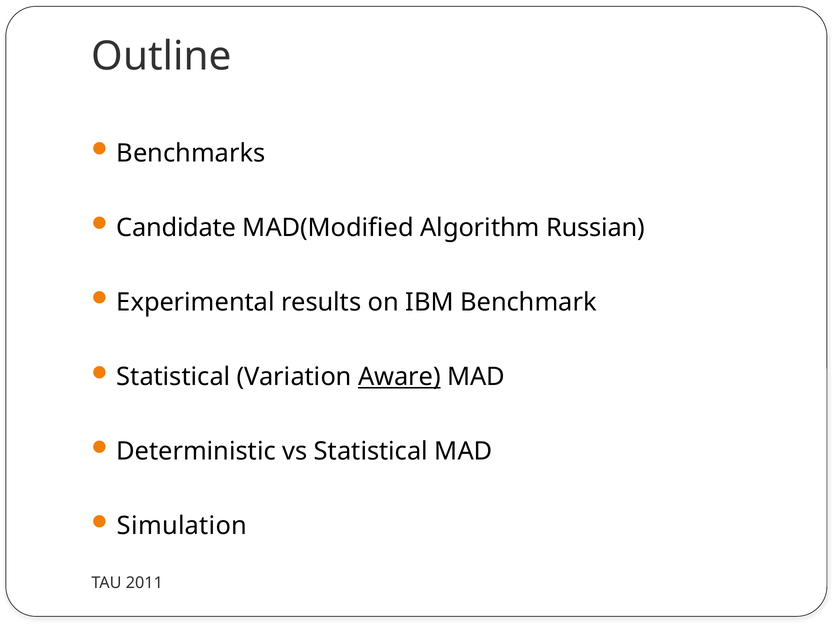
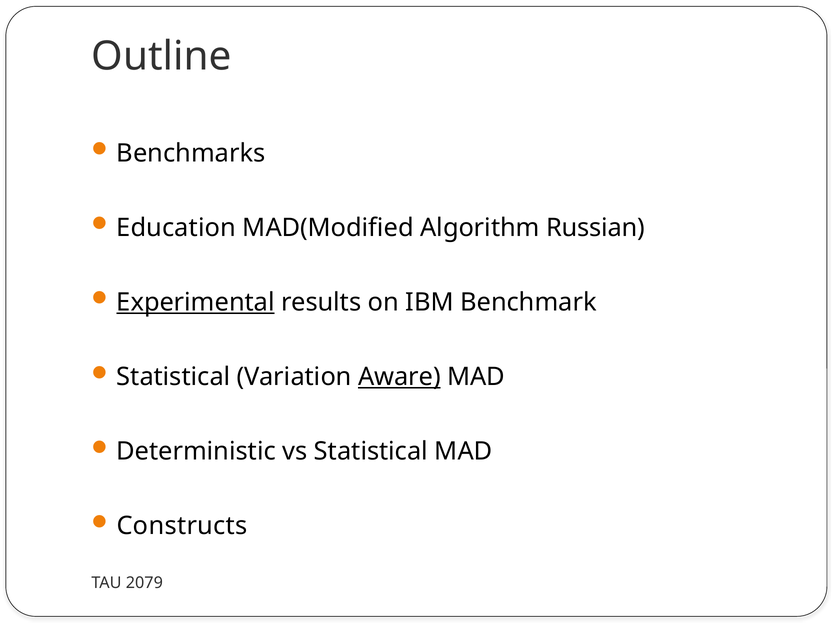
Candidate: Candidate -> Education (176, 228)
Experimental underline: none -> present (196, 302)
Simulation: Simulation -> Constructs (182, 526)
2011: 2011 -> 2079 (144, 583)
